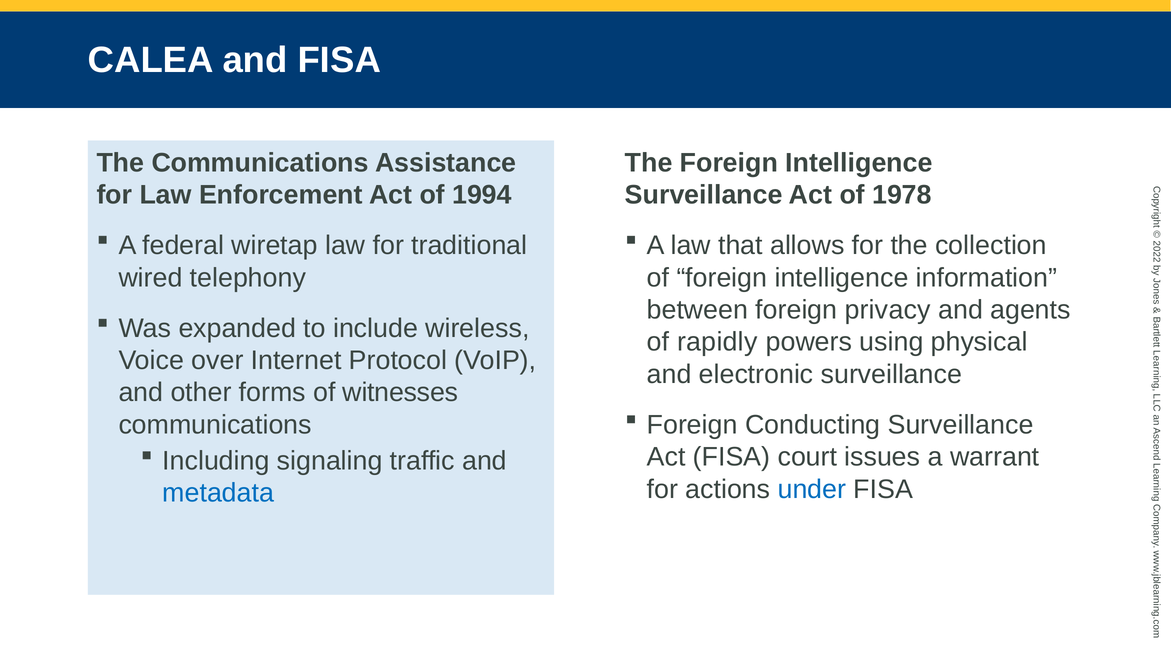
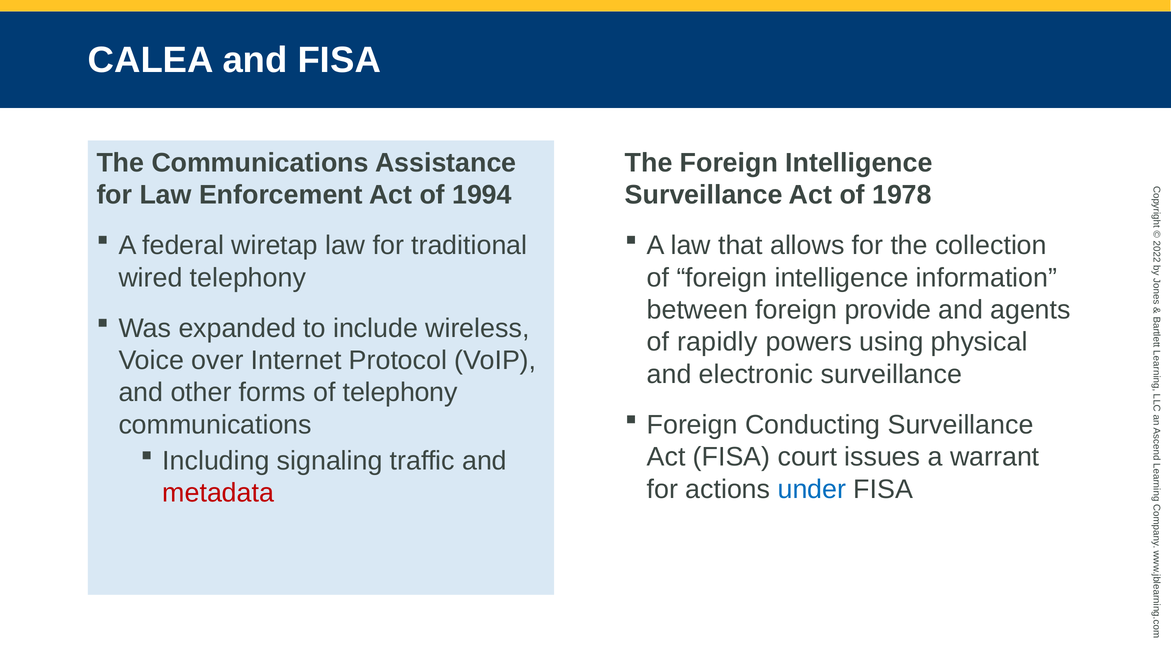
privacy: privacy -> provide (888, 310)
of witnesses: witnesses -> telephony (400, 392)
metadata colour: blue -> red (218, 493)
